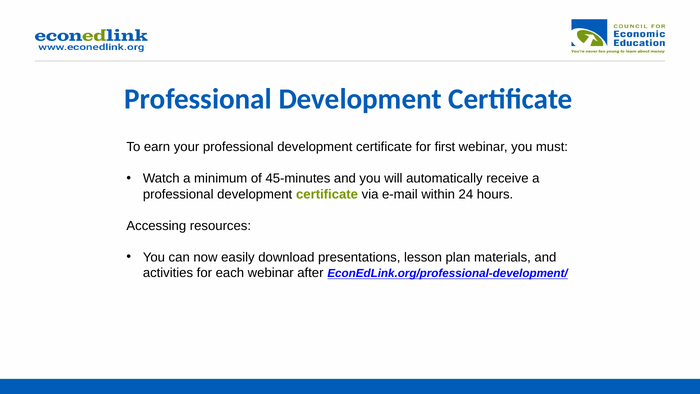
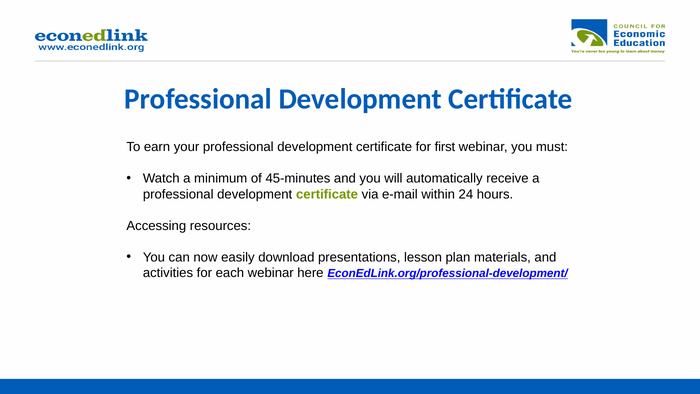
after: after -> here (310, 273)
